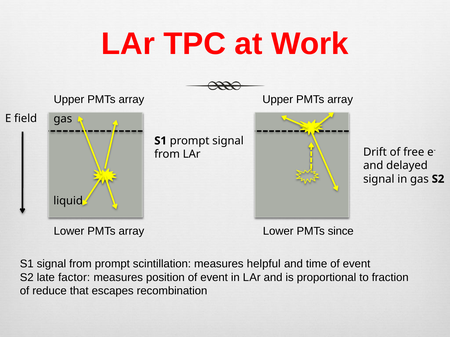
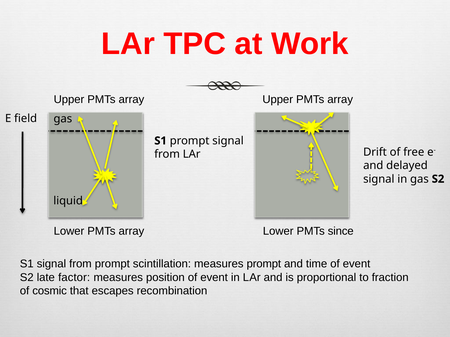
measures helpful: helpful -> prompt (264, 264)
reduce: reduce -> cosmic (50, 291)
